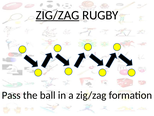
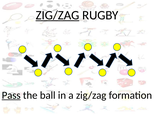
Pass underline: none -> present (11, 95)
